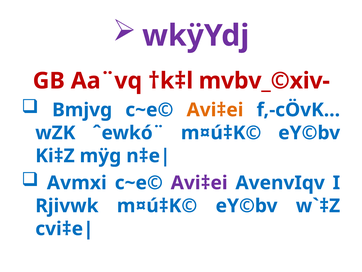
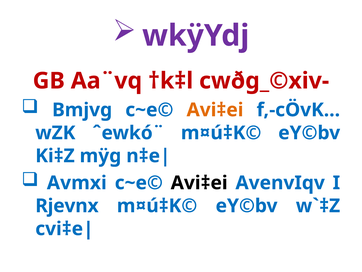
mvbv_©xiv-: mvbv_©xiv- -> cwðg_©xiv- (264, 81)
Avi‡ei colour: purple -> black (199, 183)
Rjivwk: Rjivwk -> Rjevnx (67, 205)
